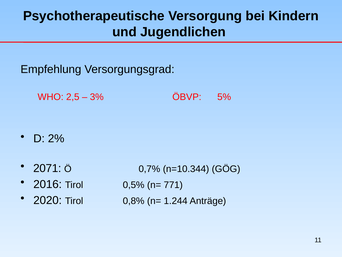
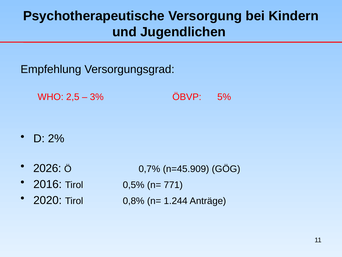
2071: 2071 -> 2026 (47, 168)
n=10.344: n=10.344 -> n=45.909 (186, 169)
